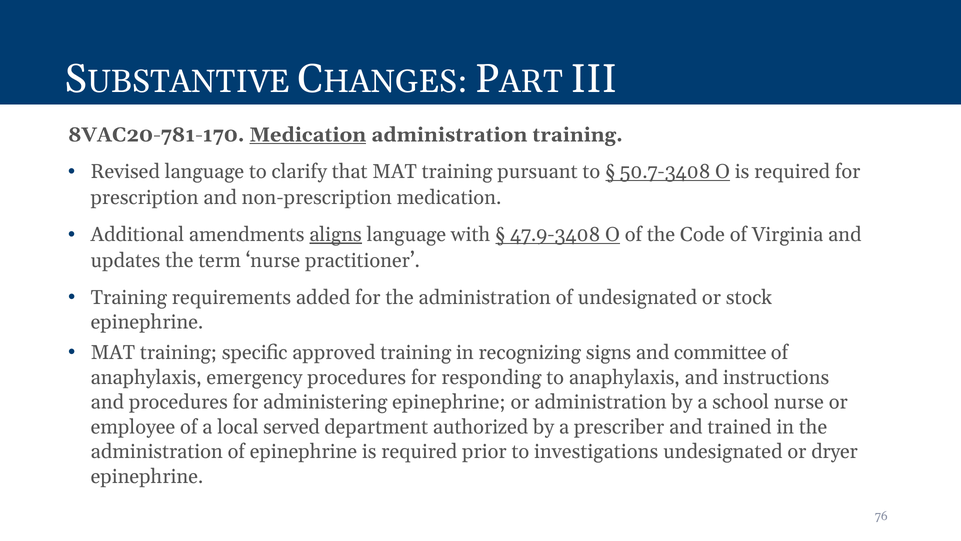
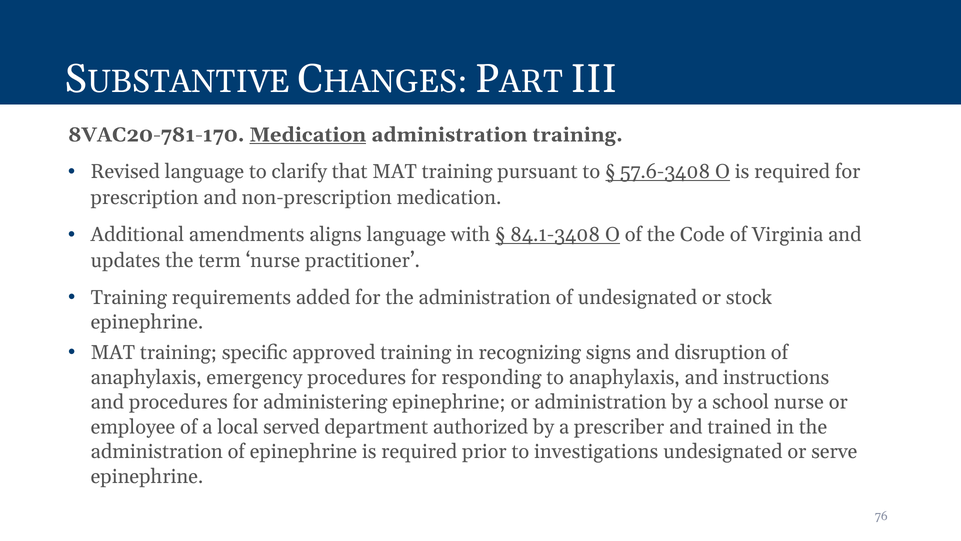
50.7-3408: 50.7-3408 -> 57.6-3408 (665, 171)
aligns underline: present -> none (336, 234)
47.9-3408: 47.9-3408 -> 84.1-3408 (555, 234)
committee: committee -> disruption (720, 352)
dryer: dryer -> serve (834, 451)
